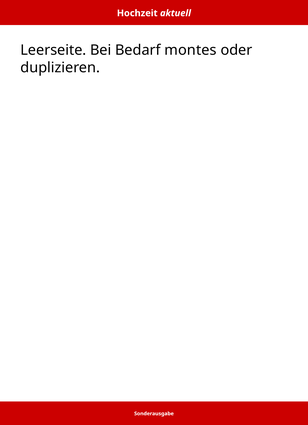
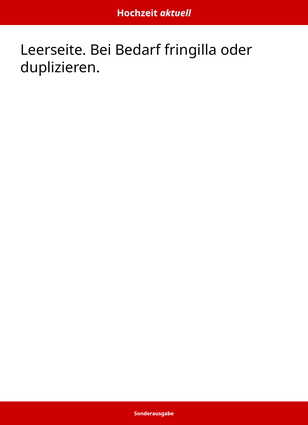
montes: montes -> fringilla (191, 50)
